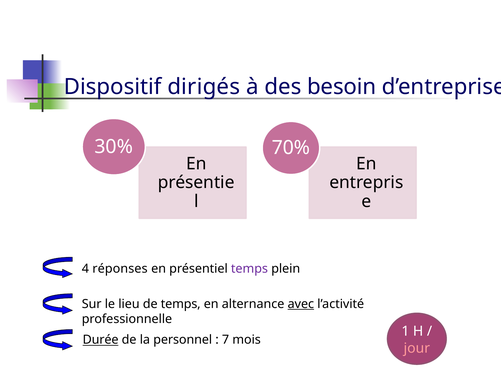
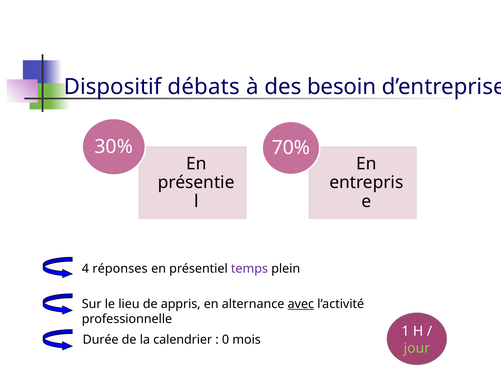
dirigés: dirigés -> débats (204, 87)
de temps: temps -> appris (181, 304)
Durée underline: present -> none (101, 340)
personnel: personnel -> calendrier (183, 340)
7: 7 -> 0 (226, 340)
jour colour: pink -> light green (417, 348)
